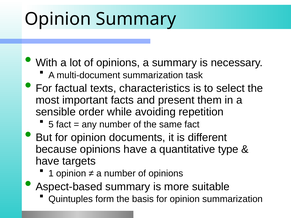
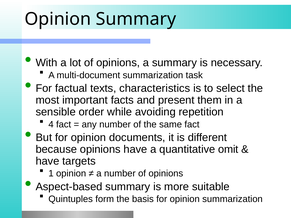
5: 5 -> 4 (51, 125)
type: type -> omit (228, 149)
